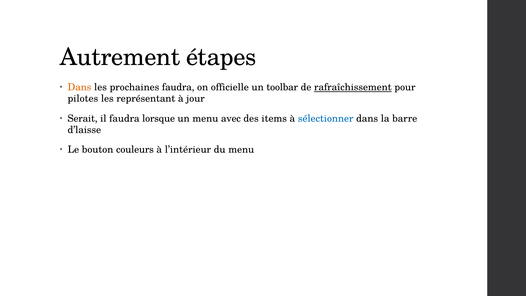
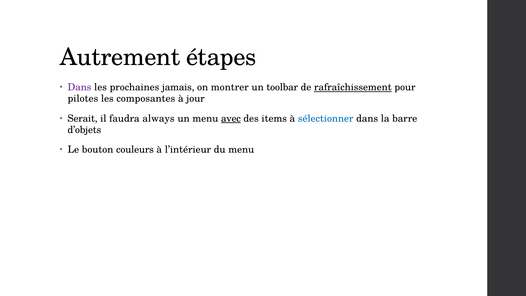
Dans colour: orange -> purple (79, 87)
prochaines faudra: faudra -> jamais (178, 87)
officielle: officielle -> montrer (230, 87)
représentant: représentant -> composantes (146, 98)
lorsque: lorsque -> always (158, 118)
avec underline: none -> present (231, 118)
d’laisse: d’laisse -> d’objets (84, 130)
